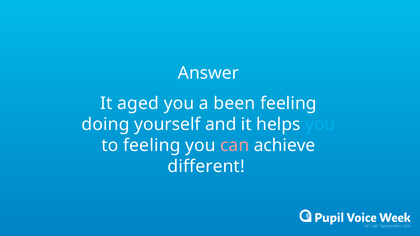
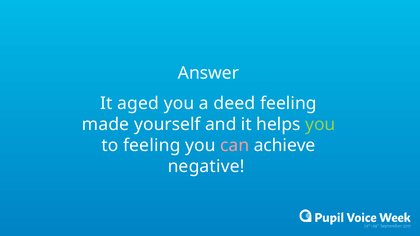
been: been -> deed (234, 103)
doing: doing -> made (106, 124)
you colour: light blue -> light green (320, 124)
different: different -> negative (206, 166)
